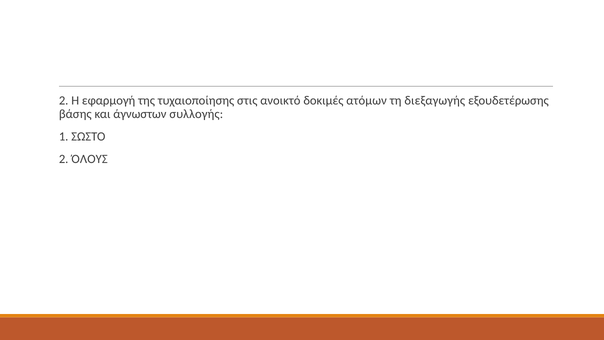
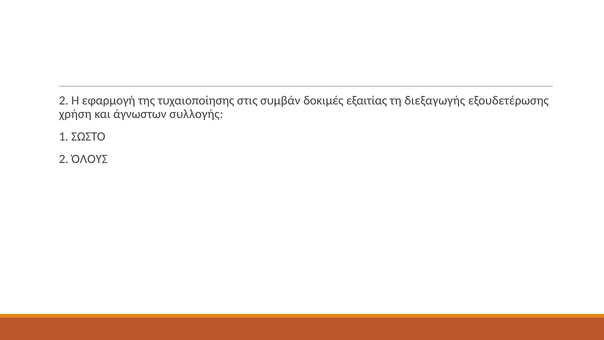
ανοικτό: ανοικτό -> συμβάν (280, 100)
ατόμων: ατόμων -> εξαιτίας (367, 100)
βάσης: βάσης -> χρήση (75, 114)
